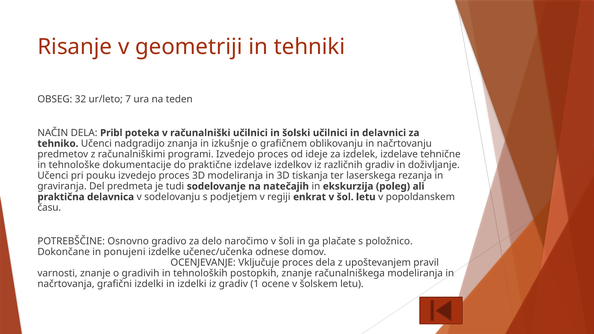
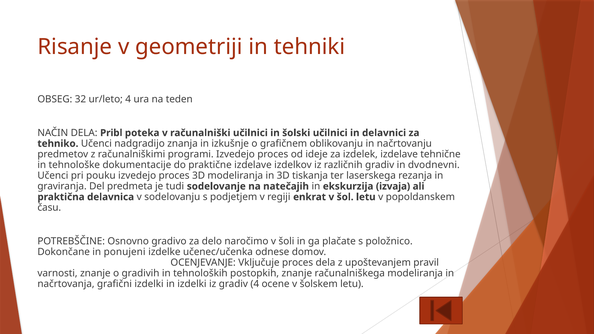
ur/leto 7: 7 -> 4 (128, 99)
doživljanje: doživljanje -> dvodnevni (434, 165)
poleg: poleg -> izvaja (393, 186)
gradiv 1: 1 -> 4 (255, 284)
